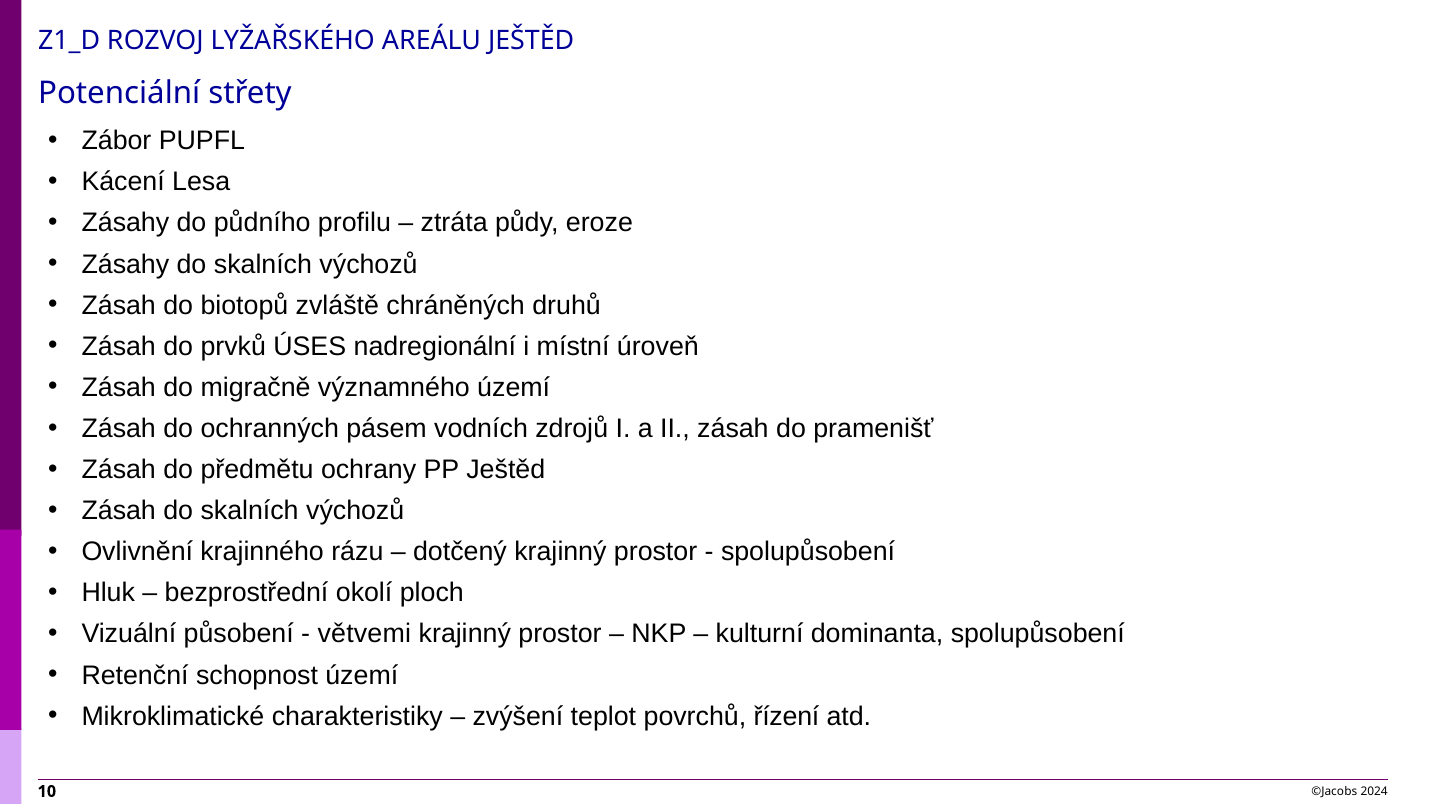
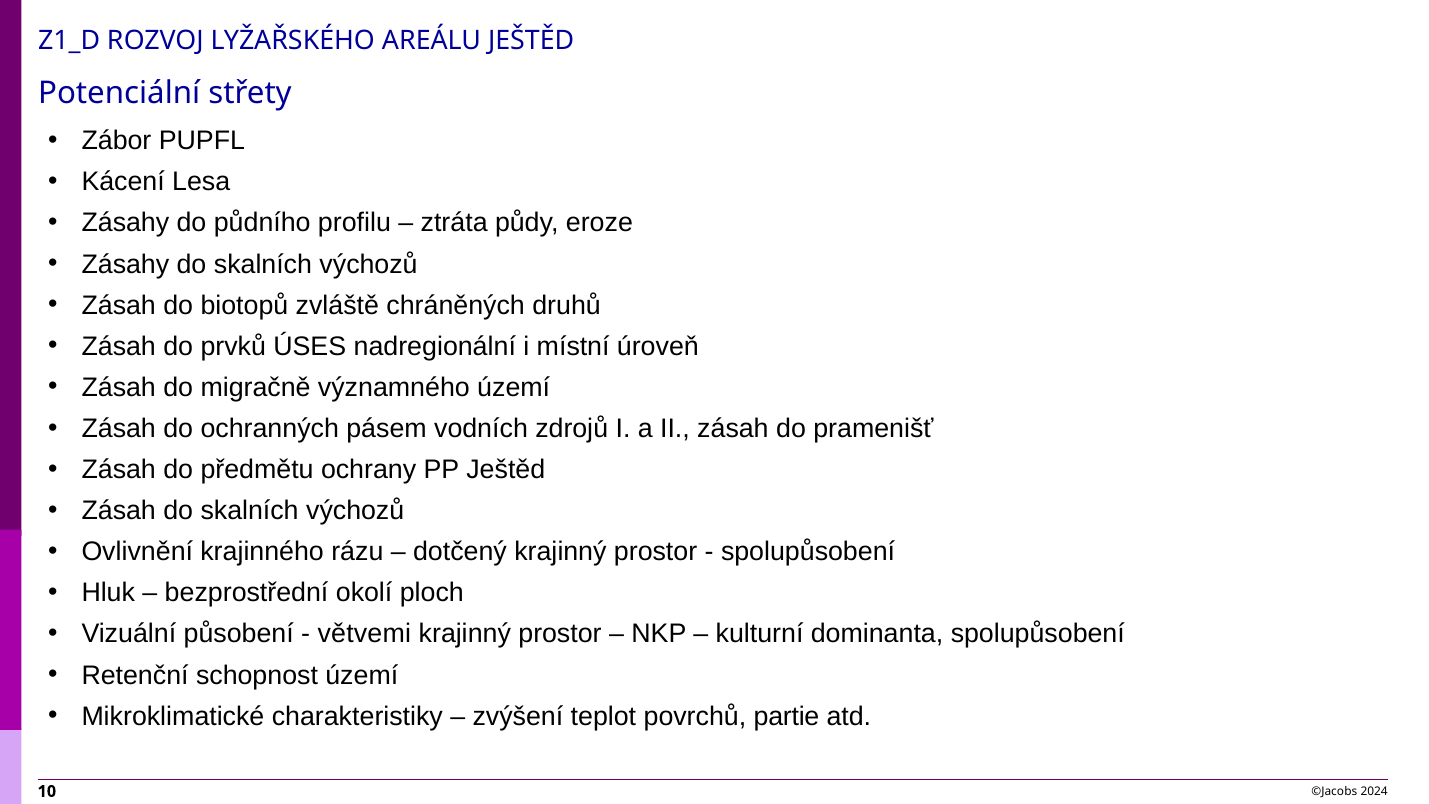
řízení: řízení -> partie (786, 716)
